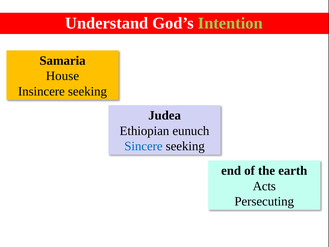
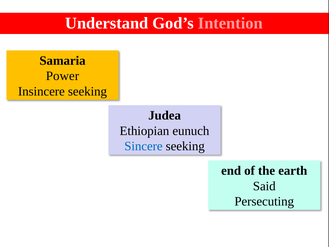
Intention colour: light green -> pink (230, 23)
House: House -> Power (62, 76)
Acts: Acts -> Said (264, 186)
